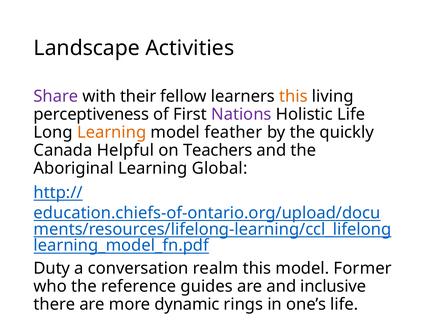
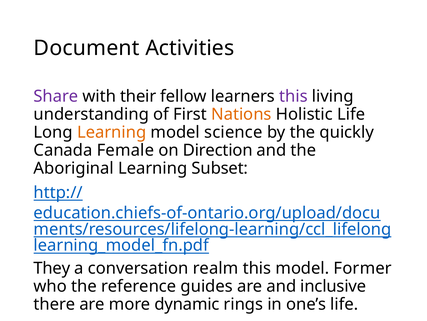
Landscape: Landscape -> Document (87, 48)
this colour: orange -> purple (293, 96)
perceptiveness: perceptiveness -> understanding (91, 114)
Nations colour: purple -> orange (241, 114)
feather: feather -> science (233, 132)
Helpful: Helpful -> Female (125, 150)
Teachers: Teachers -> Direction (218, 150)
Global: Global -> Subset (220, 168)
Duty: Duty -> They (52, 268)
